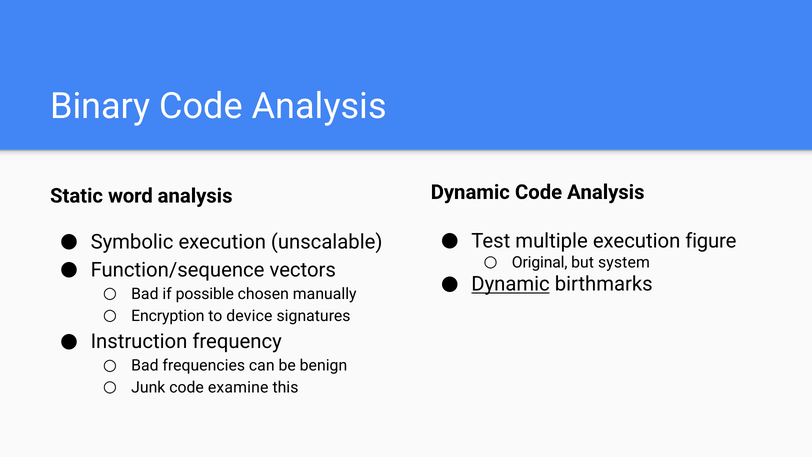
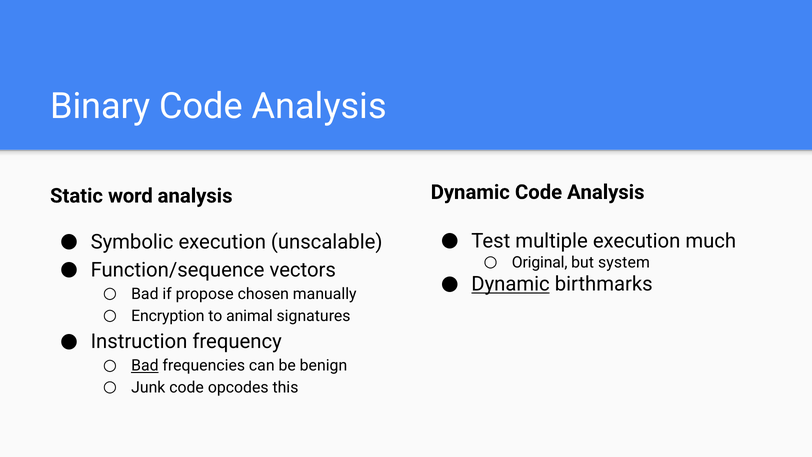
figure: figure -> much (711, 241)
possible: possible -> propose (205, 294)
device: device -> animal (250, 316)
Bad underline: none -> present (145, 366)
examine: examine -> opcodes (238, 387)
